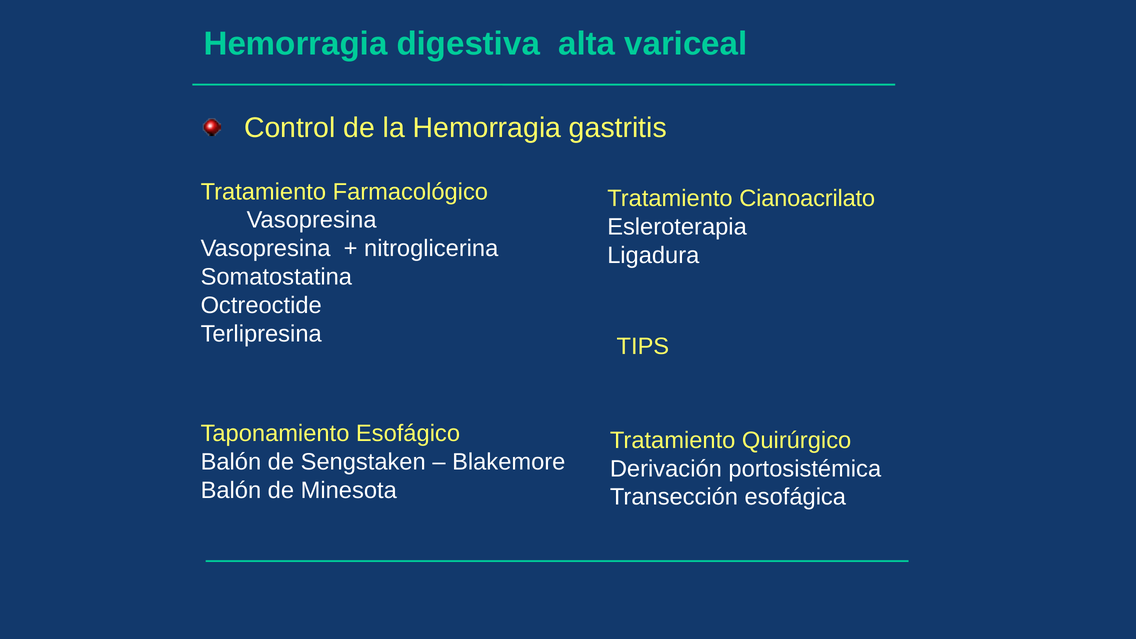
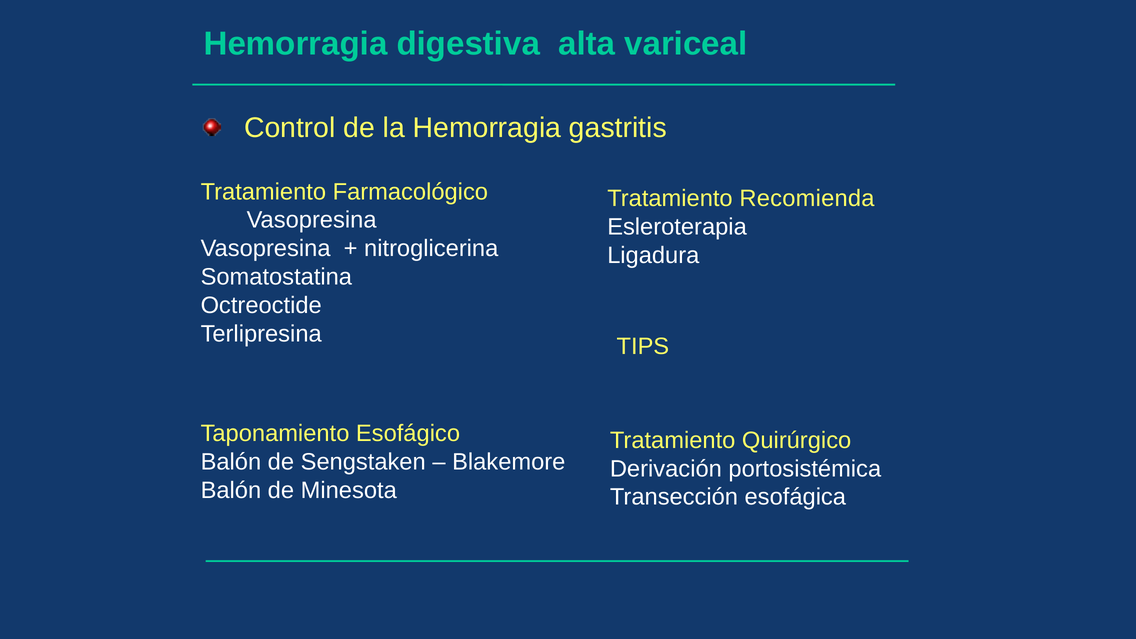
Cianoacrilato: Cianoacrilato -> Recomienda (807, 199)
